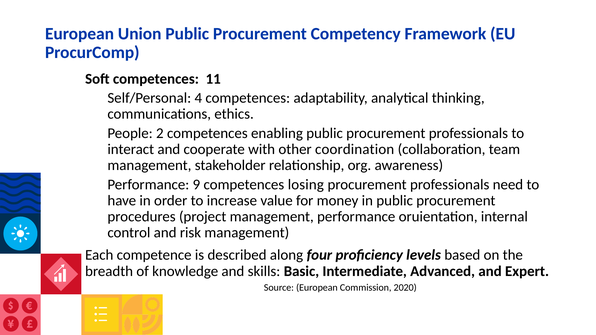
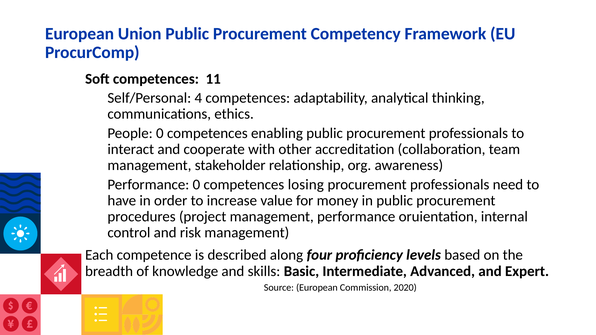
People 2: 2 -> 0 (160, 133)
coordination: coordination -> accreditation (355, 149)
Performance 9: 9 -> 0 (196, 185)
